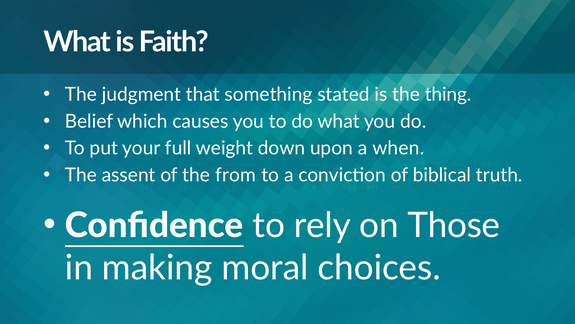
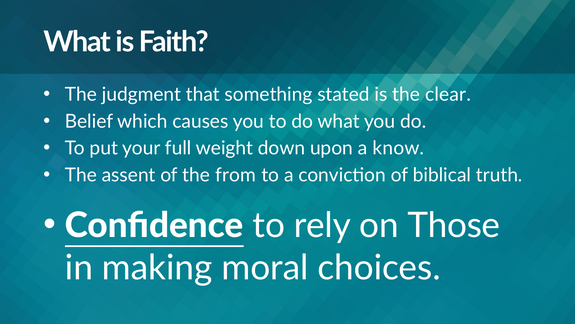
thing: thing -> clear (448, 94)
when: when -> know (398, 148)
